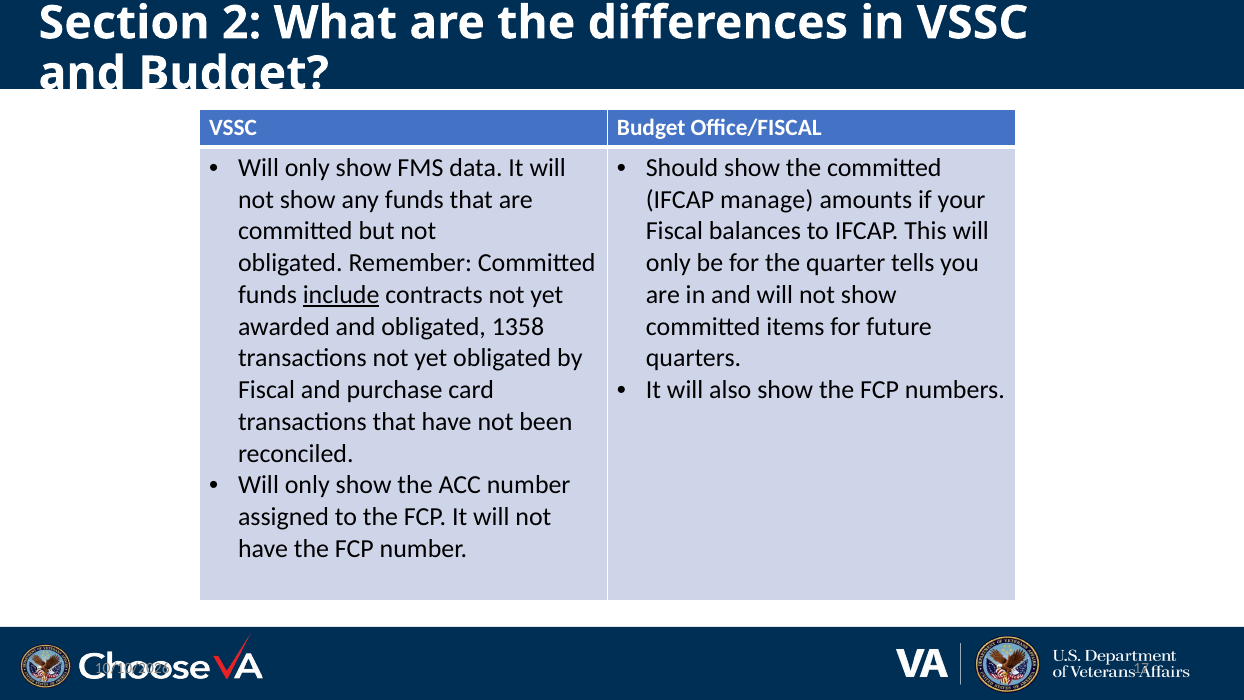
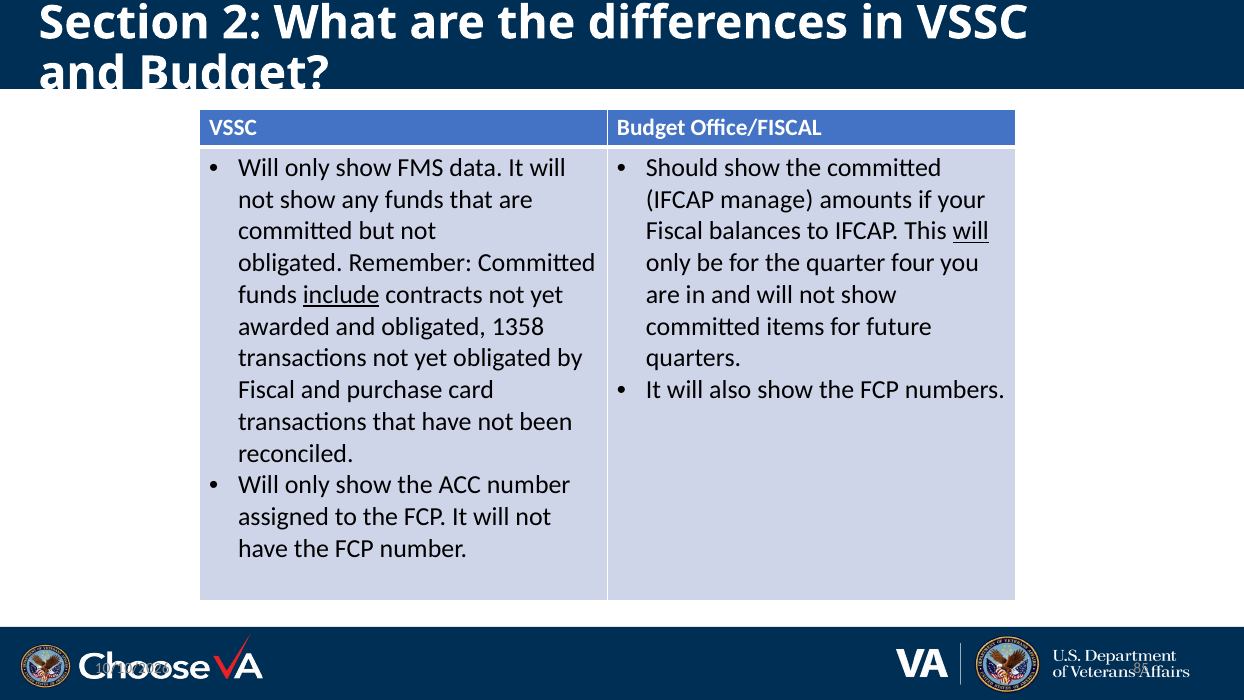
will underline: none -> present (971, 231)
tells: tells -> four (913, 263)
17: 17 -> 85 (1141, 668)
